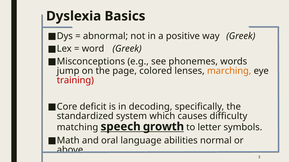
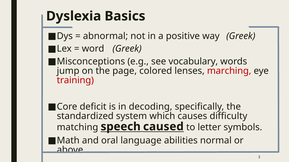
phonemes: phonemes -> vocabulary (193, 62)
marching colour: orange -> red (229, 71)
growth: growth -> caused (163, 127)
